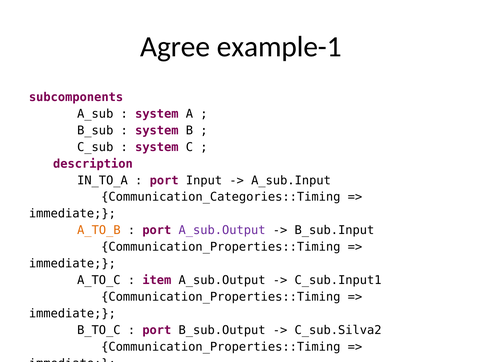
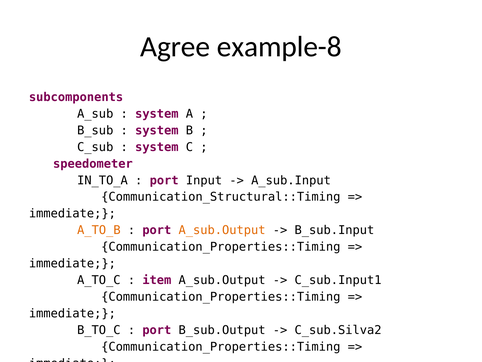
example-1: example-1 -> example-8 (279, 47)
description: description -> speedometer (93, 163)
Communication_Categories::Timing: Communication_Categories::Timing -> Communication_Structural::Timing (221, 197)
A_sub.Output colour: purple -> orange (222, 230)
